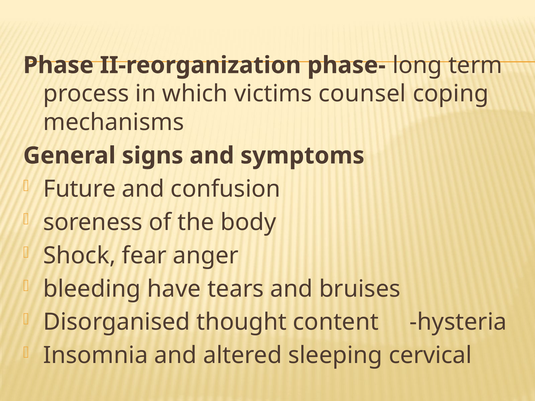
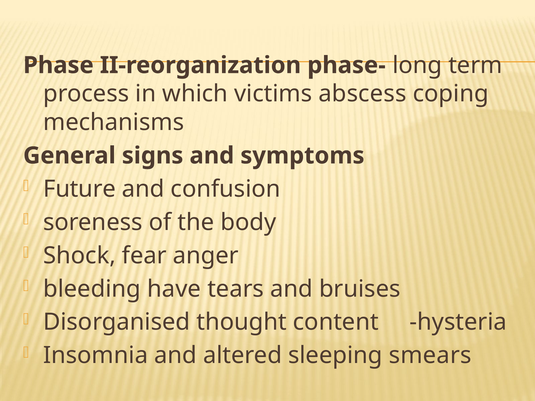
counsel: counsel -> abscess (362, 94)
cervical: cervical -> smears (430, 356)
